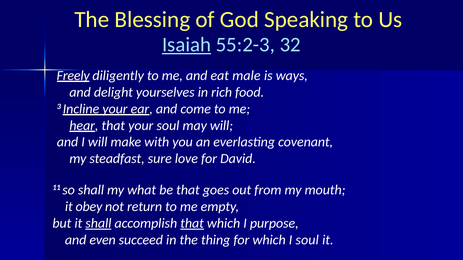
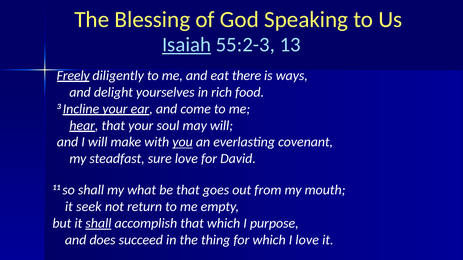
32: 32 -> 13 (290, 45)
male: male -> there (247, 76)
you underline: none -> present (183, 142)
obey: obey -> seek (89, 207)
that underline: present -> none (192, 224)
even: even -> does (103, 240)
I soul: soul -> love (307, 240)
